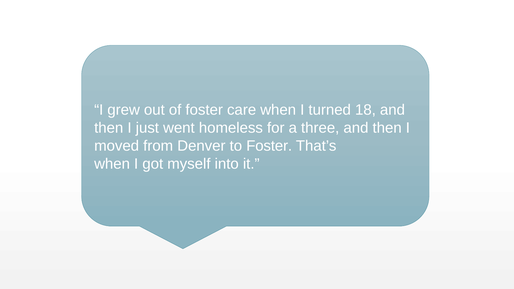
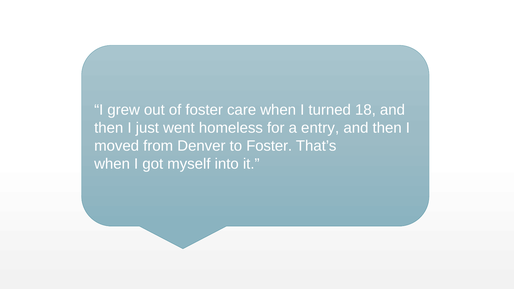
three: three -> entry (320, 128)
